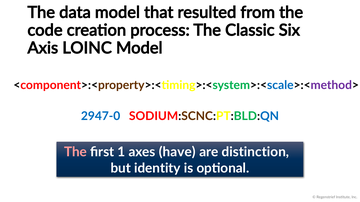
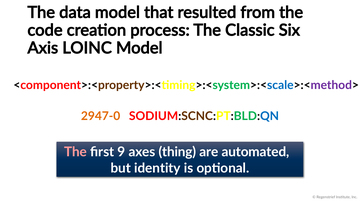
2947-0 colour: blue -> orange (101, 116)
1: 1 -> 9 (121, 152)
have: have -> thing (177, 152)
distinction: distinction -> automated (255, 152)
